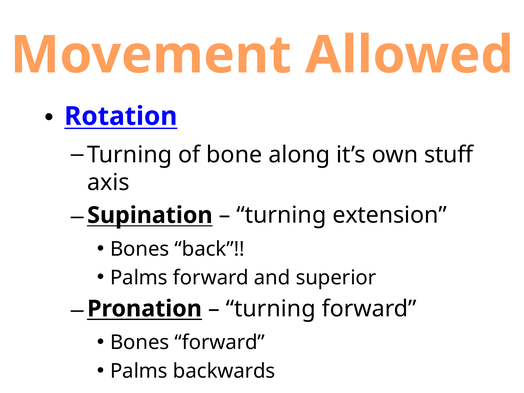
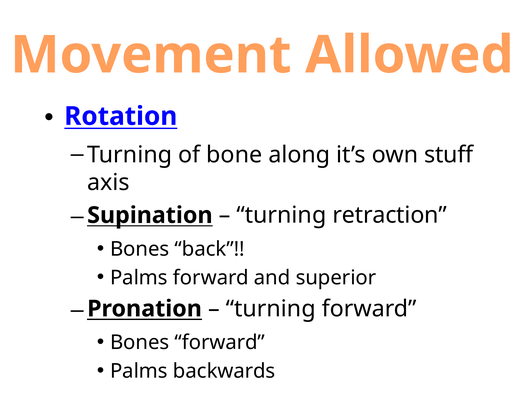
extension: extension -> retraction (390, 215)
